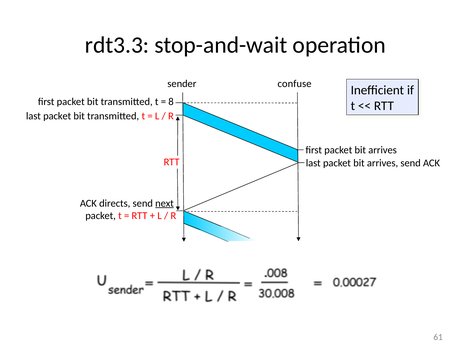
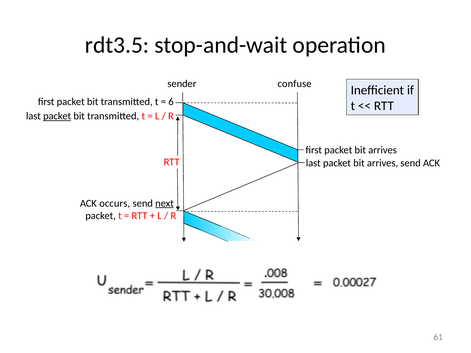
rdt3.3: rdt3.3 -> rdt3.5 (117, 45)
8: 8 -> 6 (171, 102)
packet underline: none -> present (57, 116)
directs: directs -> occurs (115, 203)
